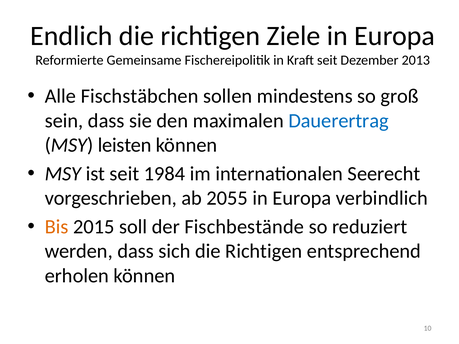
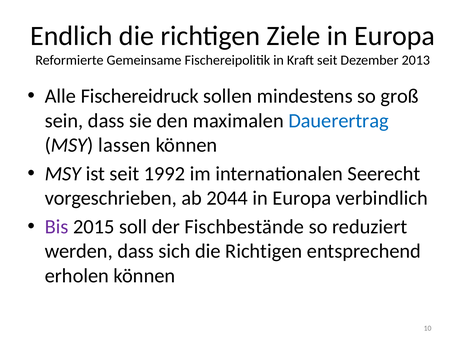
Fischstäbchen: Fischstäbchen -> Fischereidruck (140, 96)
leisten: leisten -> lassen (124, 145)
1984: 1984 -> 1992 (165, 174)
2055: 2055 -> 2044 (227, 198)
Bis colour: orange -> purple (57, 227)
